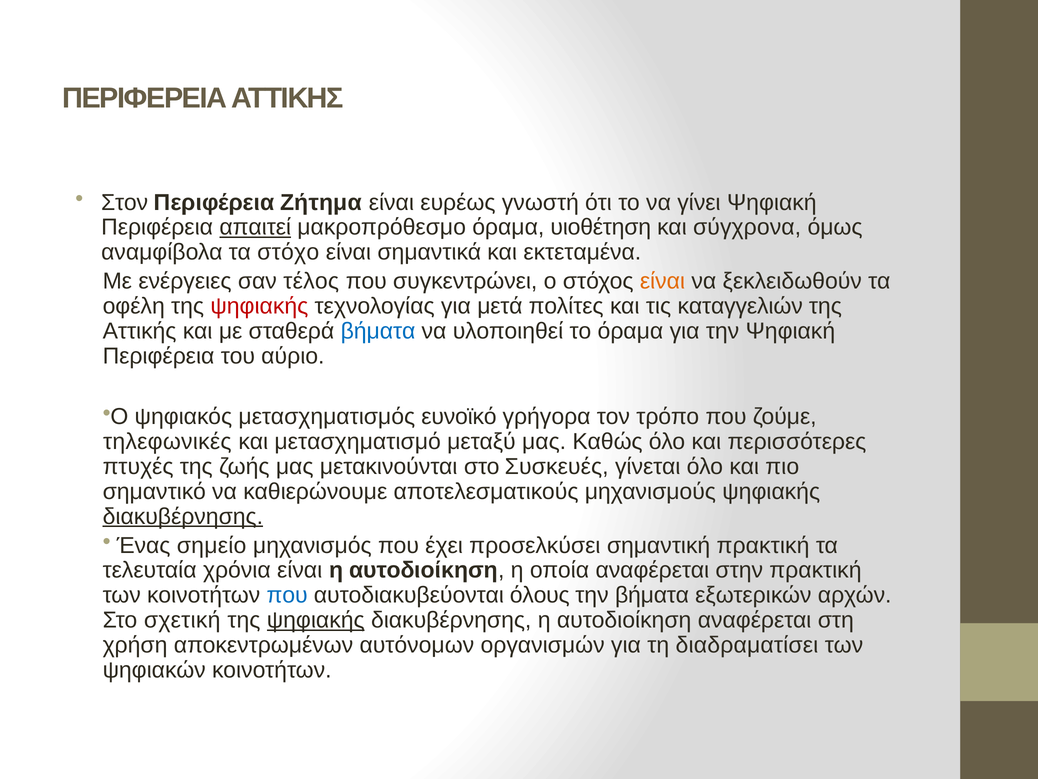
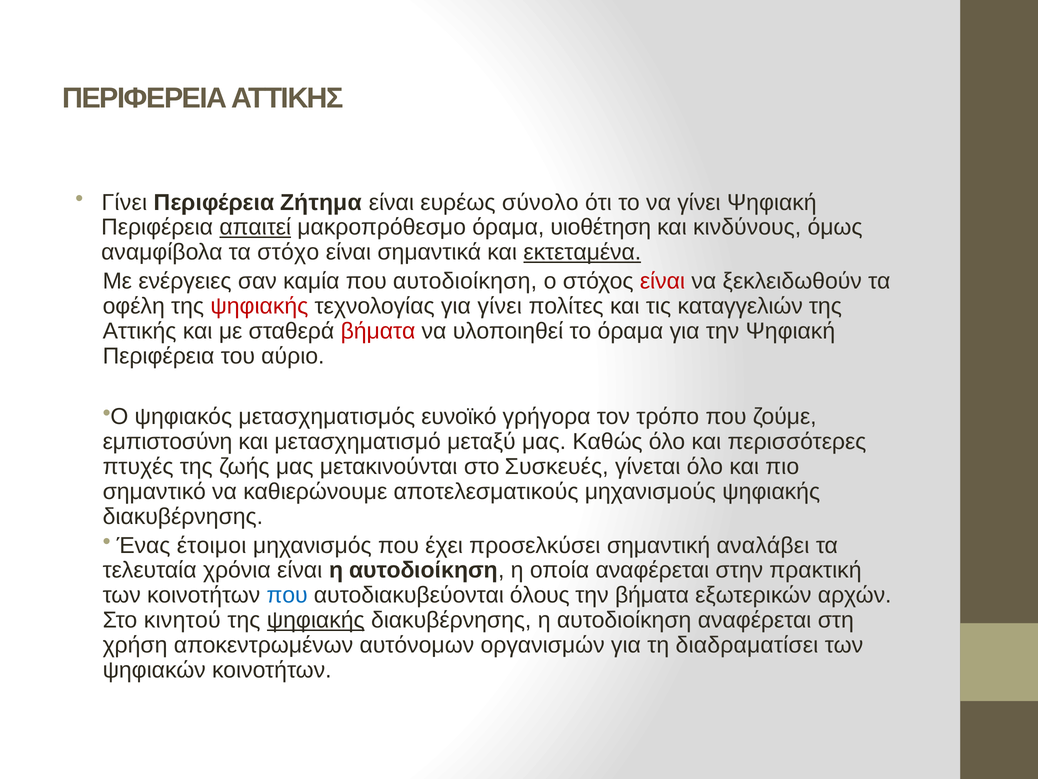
Στον: Στον -> Γίνει (124, 202)
γνωστή: γνωστή -> σύνολο (540, 202)
σύγχρονα: σύγχρονα -> κινδύνους (747, 227)
εκτεταμένα underline: none -> present (582, 252)
τέλος: τέλος -> καμία (311, 281)
που συγκεντρώνει: συγκεντρώνει -> αυτοδιοίκηση (465, 281)
είναι colour: orange -> red (662, 281)
για μετά: μετά -> γίνει (500, 306)
βήματα colour: blue -> red (378, 331)
τηλεφωνικές: τηλεφωνικές -> εμπιστοσύνη (168, 441)
διακυβέρνησης underline: present -> none (183, 516)
σημείο: σημείο -> έτοιμοι (212, 545)
σημαντική πρακτική: πρακτική -> αναλάβει (763, 545)
σχετική: σχετική -> κινητού (182, 620)
